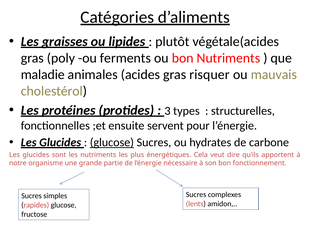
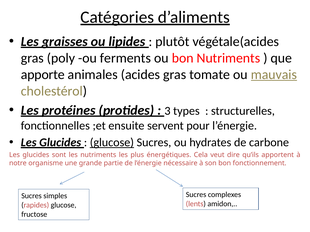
maladie: maladie -> apporte (43, 75)
risquer: risquer -> tomate (210, 75)
mauvais underline: none -> present (274, 75)
